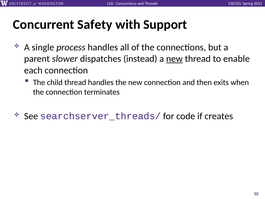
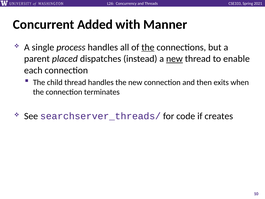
Safety: Safety -> Added (95, 25)
Support: Support -> Manner (165, 25)
the underline: none -> present (148, 47)
slower: slower -> placed (65, 59)
